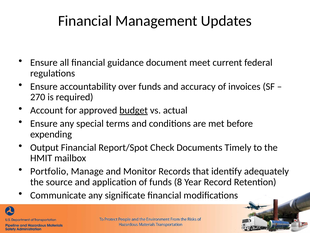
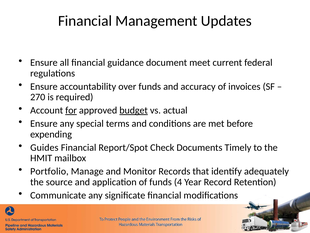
for underline: none -> present (71, 110)
Output: Output -> Guides (44, 147)
8: 8 -> 4 (178, 182)
